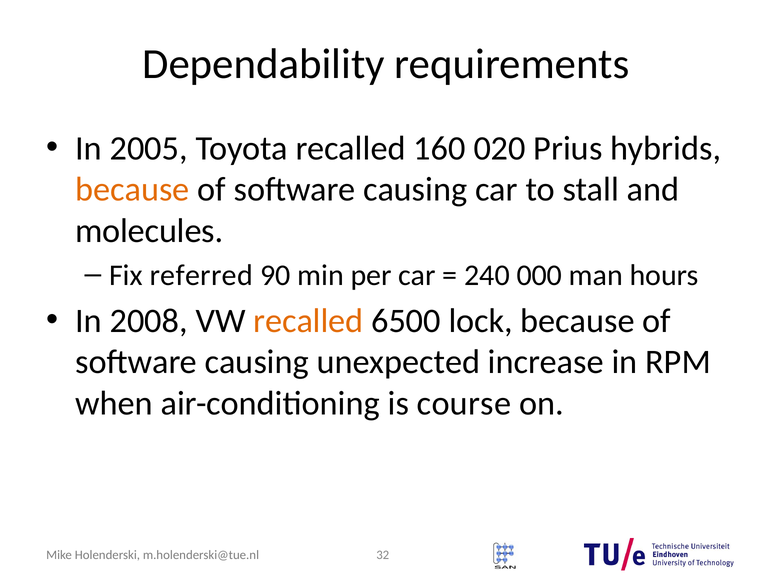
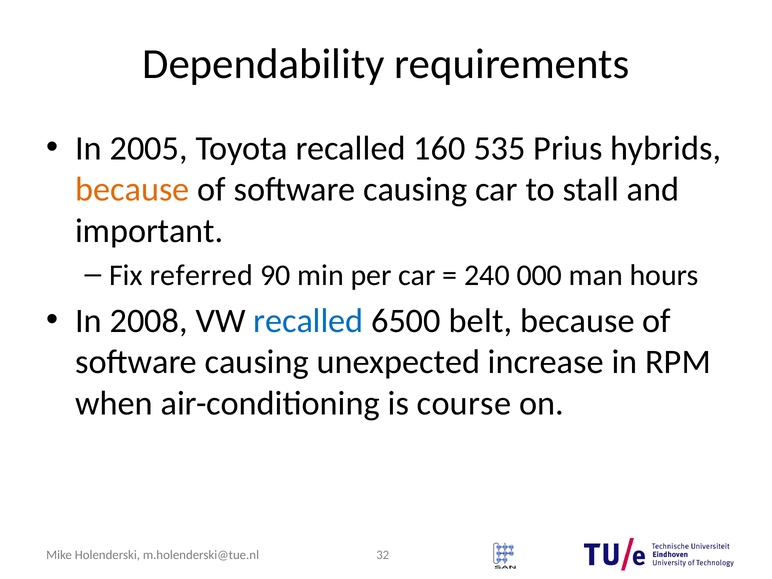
020: 020 -> 535 (500, 148)
molecules: molecules -> important (149, 231)
recalled colour: orange -> blue (308, 321)
lock: lock -> belt (480, 321)
